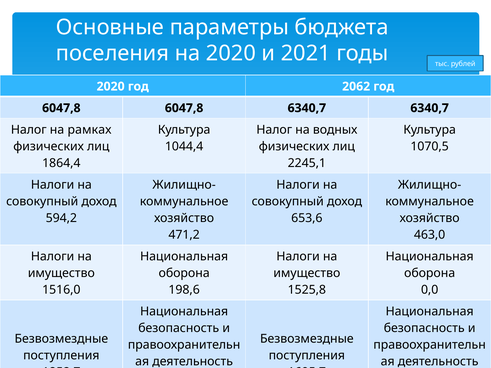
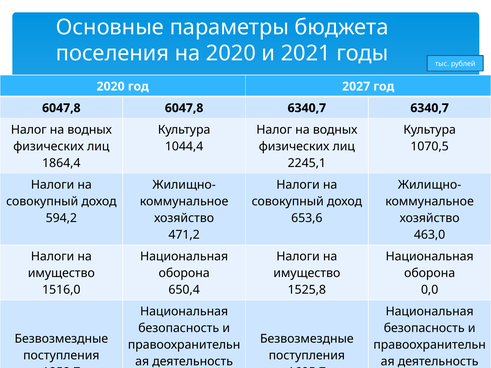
2062: 2062 -> 2027 (356, 87)
рамках: рамках -> водных (90, 130)
198,6: 198,6 -> 650,4 (184, 290)
